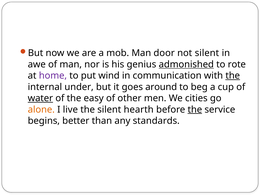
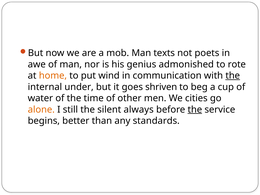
door: door -> texts (164, 53)
not silent: silent -> poets (207, 53)
admonished underline: present -> none (186, 64)
home colour: purple -> orange (53, 76)
around: around -> shriven (161, 87)
water underline: present -> none (40, 98)
easy: easy -> time (94, 98)
live: live -> still (70, 110)
hearth: hearth -> always (139, 110)
